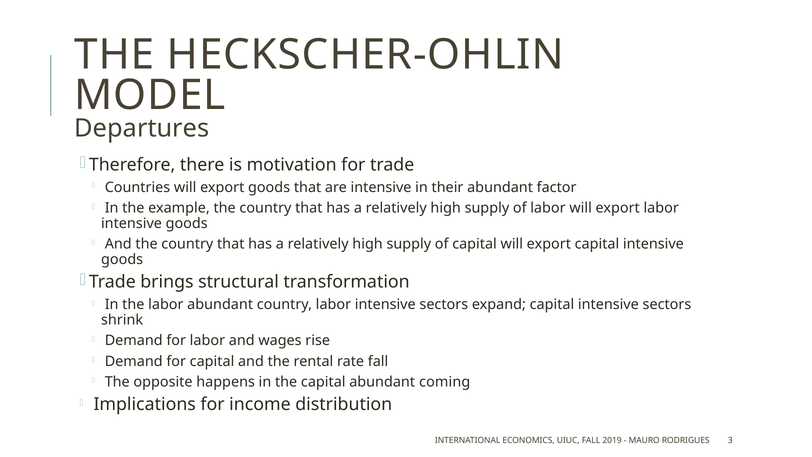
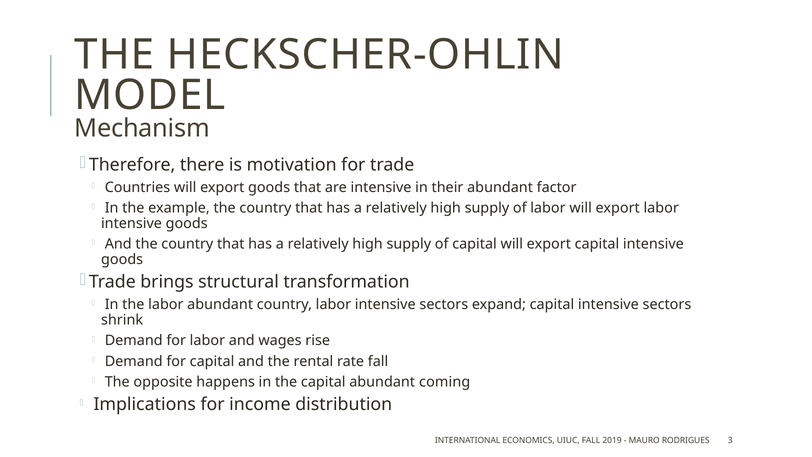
Departures: Departures -> Mechanism (142, 128)
